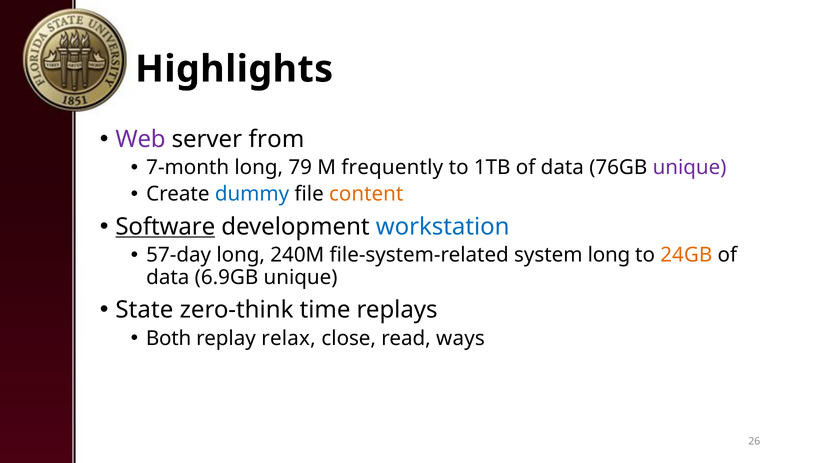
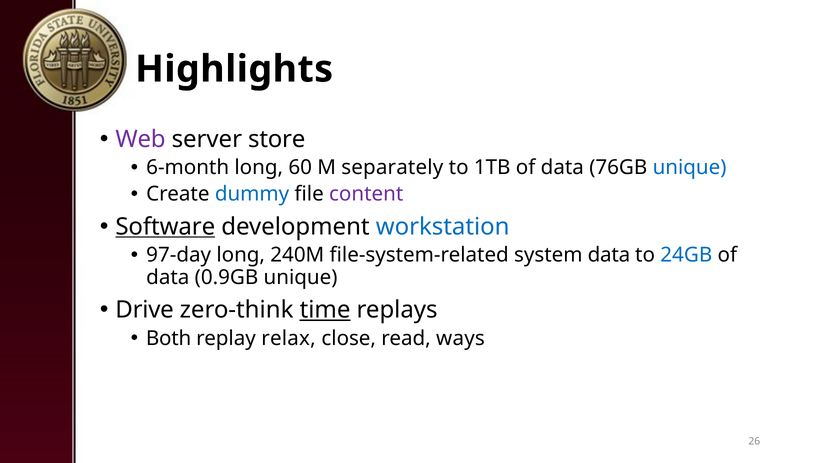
from: from -> store (277, 139)
7-month: 7-month -> 6-month (188, 168)
79: 79 -> 60 (300, 168)
frequently: frequently -> separately (392, 168)
unique colour: purple -> blue (690, 168)
content colour: orange -> purple (366, 194)
57-day: 57-day -> 97-day (179, 255)
system long: long -> data (609, 255)
24GB colour: orange -> blue (686, 255)
6.9GB: 6.9GB -> 0.9GB (226, 277)
State: State -> Drive (145, 310)
time underline: none -> present (325, 310)
